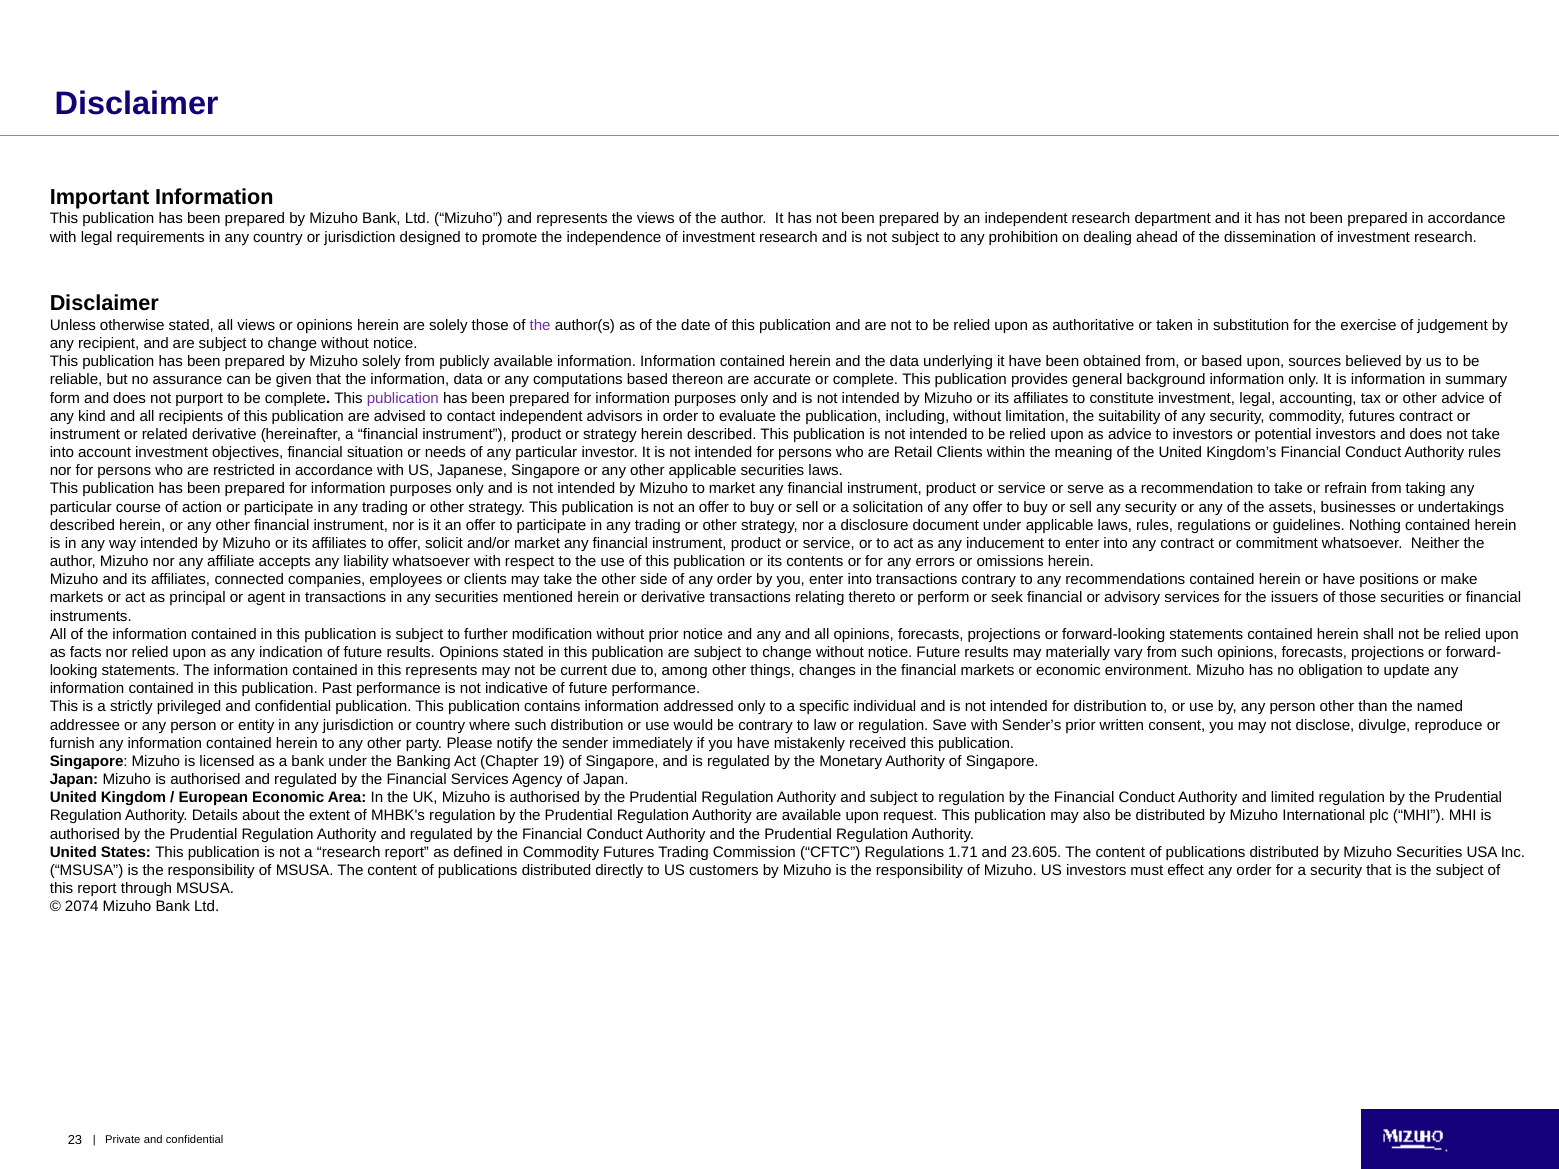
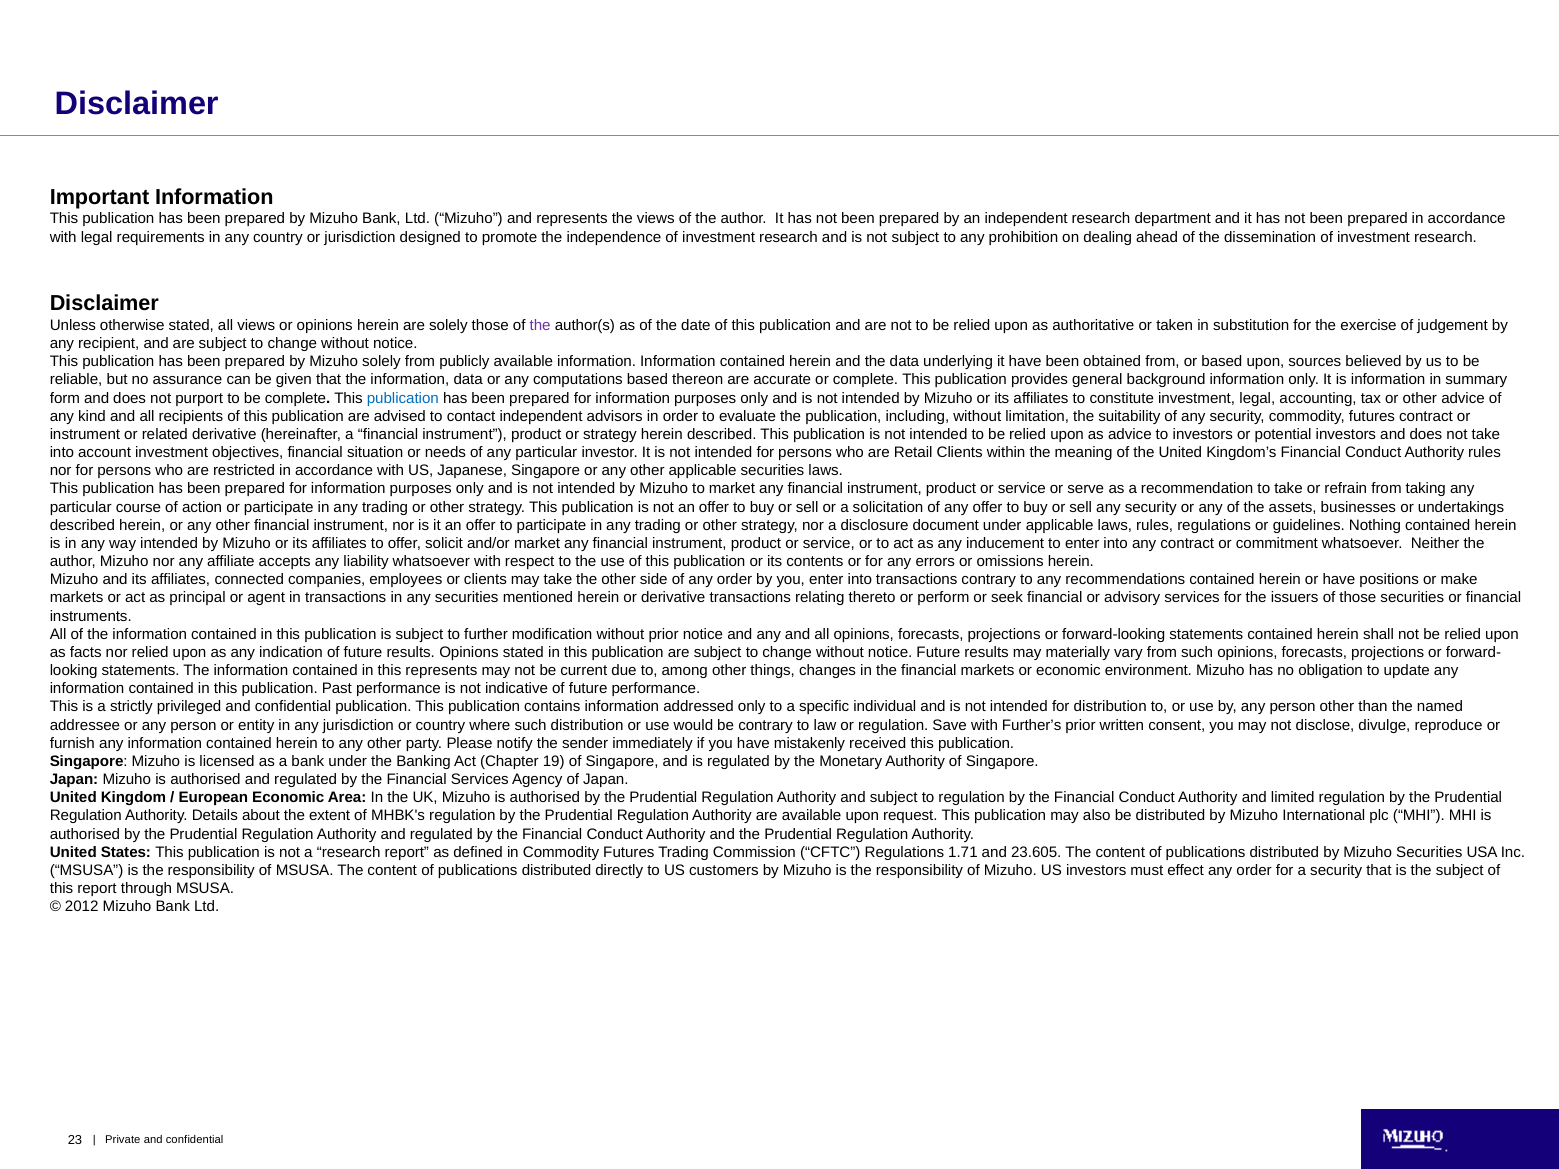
publication colour: purple -> blue (403, 398)
Sender’s: Sender’s -> Further’s (1032, 725)
2074: 2074 -> 2012 (82, 907)
